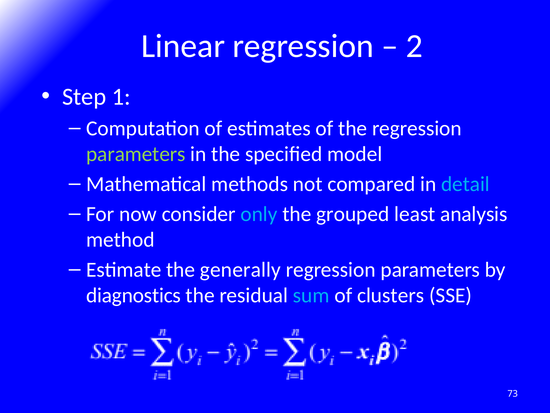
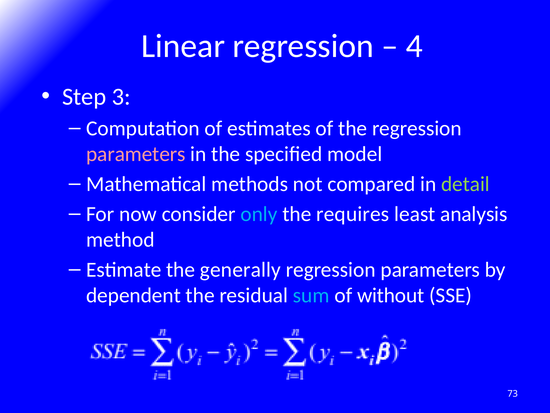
2: 2 -> 4 (414, 46)
1: 1 -> 3 (121, 97)
parameters colour: light green -> pink (136, 154)
detail colour: light blue -> light green (465, 184)
grouped: grouped -> requires (353, 214)
diagnostics: diagnostics -> dependent (134, 295)
clusters: clusters -> without (391, 295)
